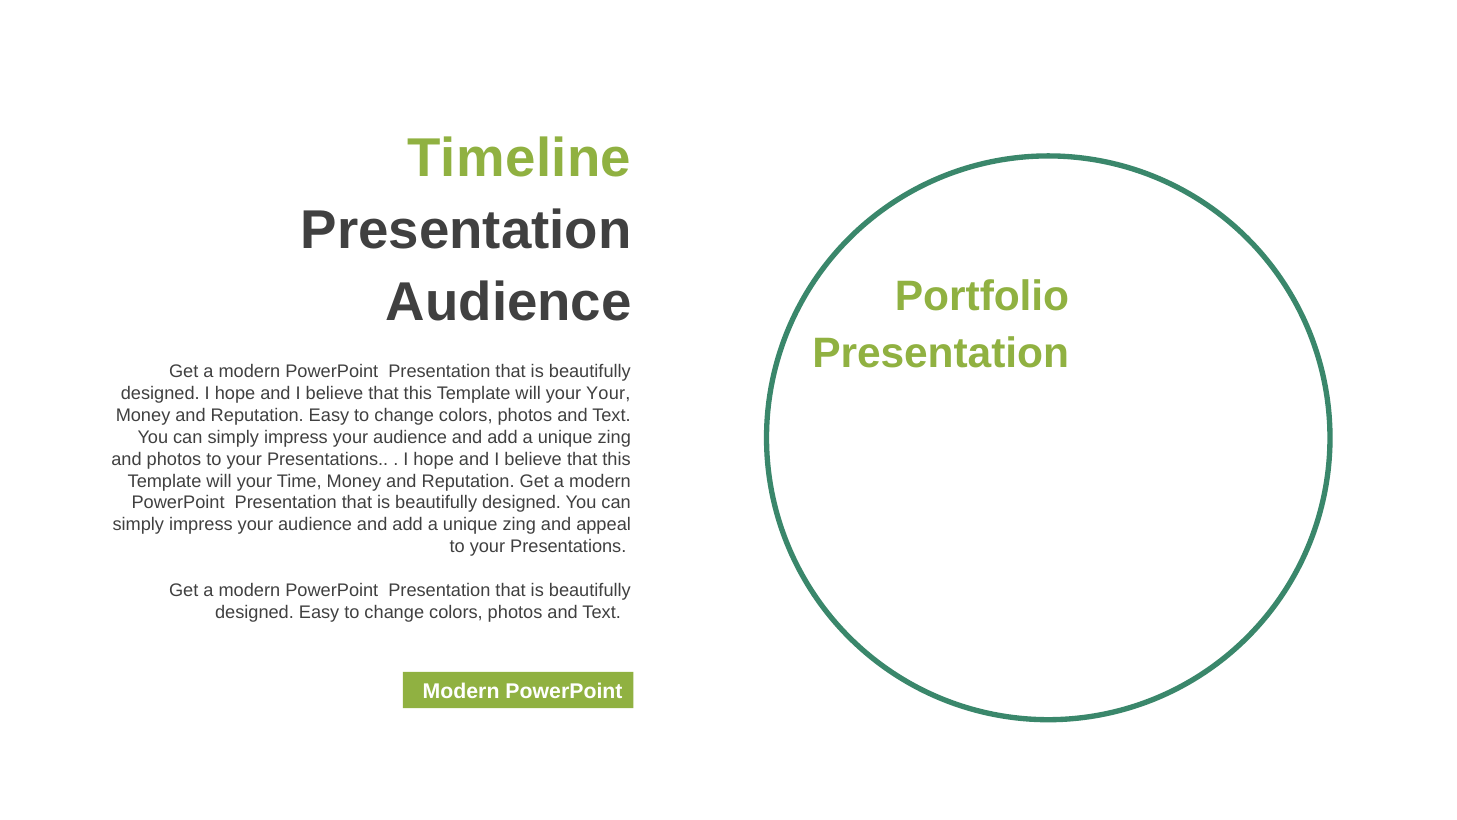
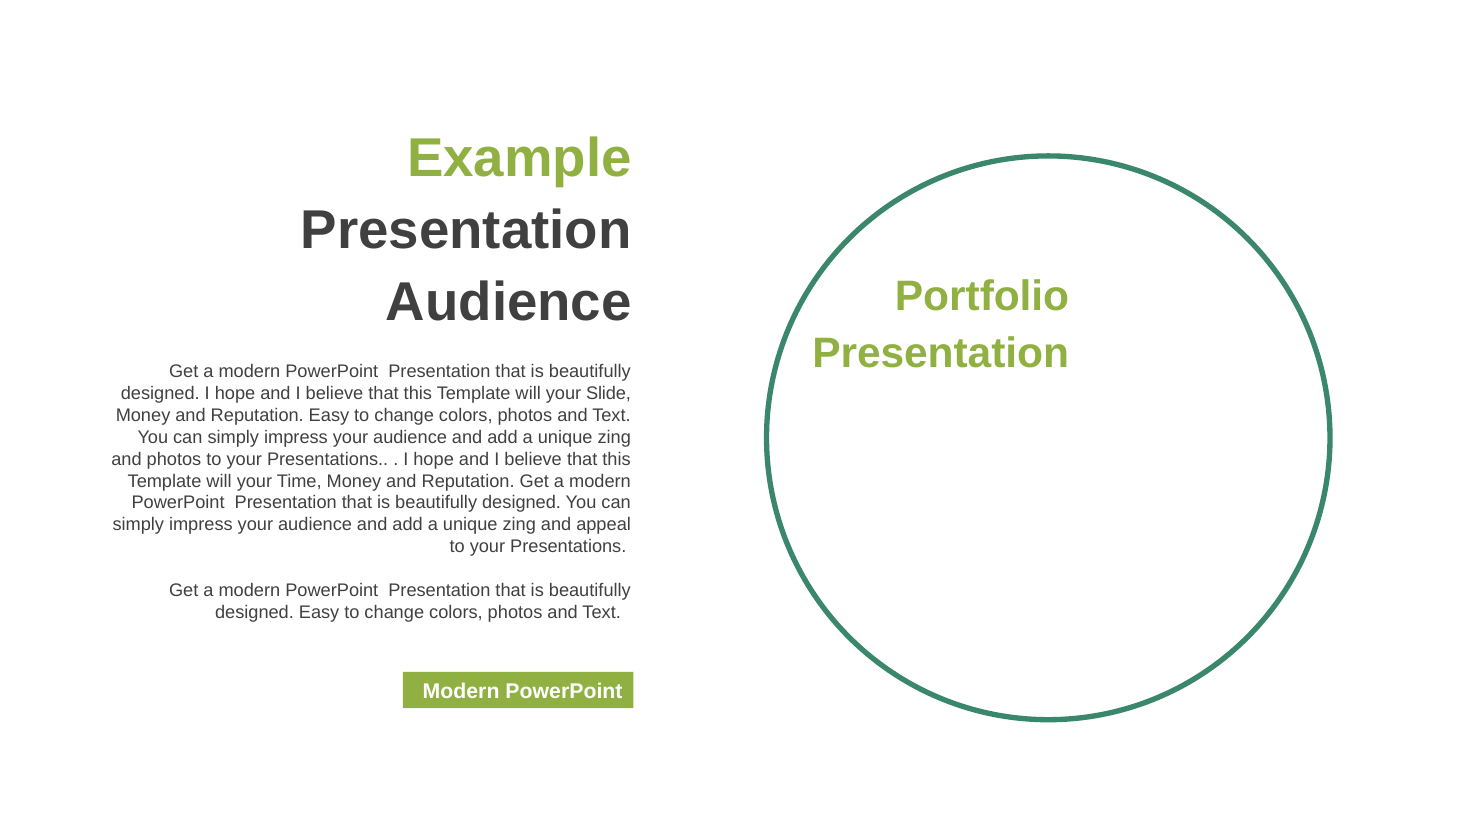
Timeline: Timeline -> Example (519, 158)
your Your: Your -> Slide (608, 393)
